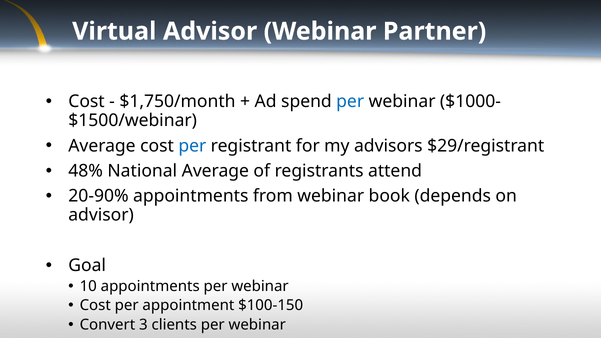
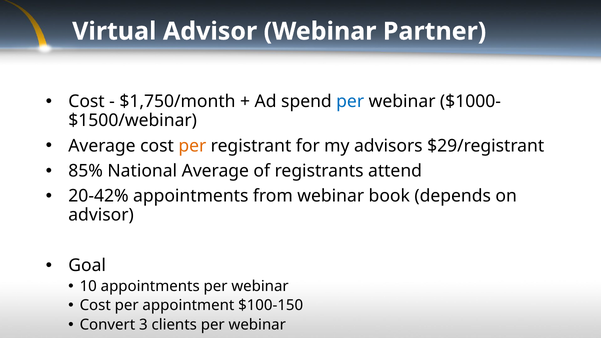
per colour: blue -> orange (192, 146)
48%: 48% -> 85% (86, 171)
20-90%: 20-90% -> 20-42% (98, 196)
